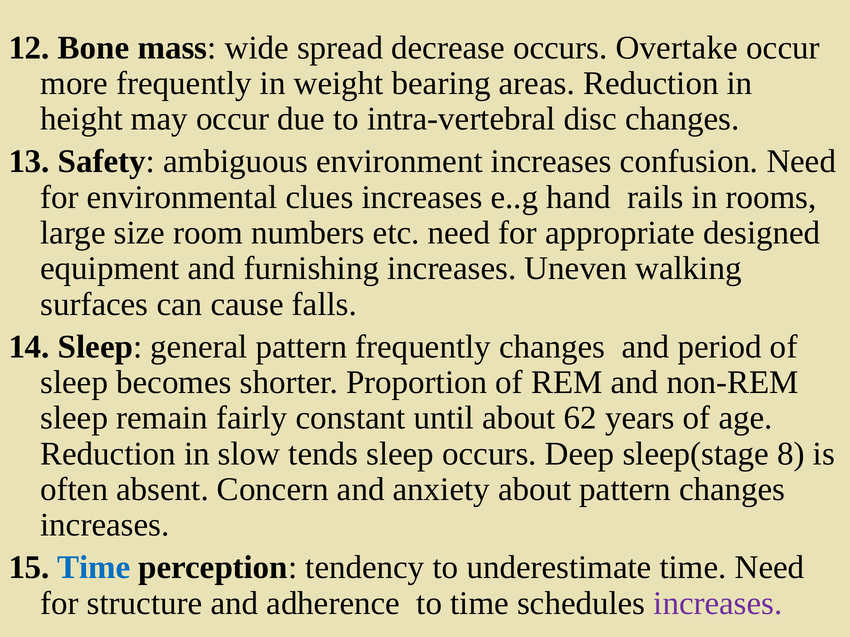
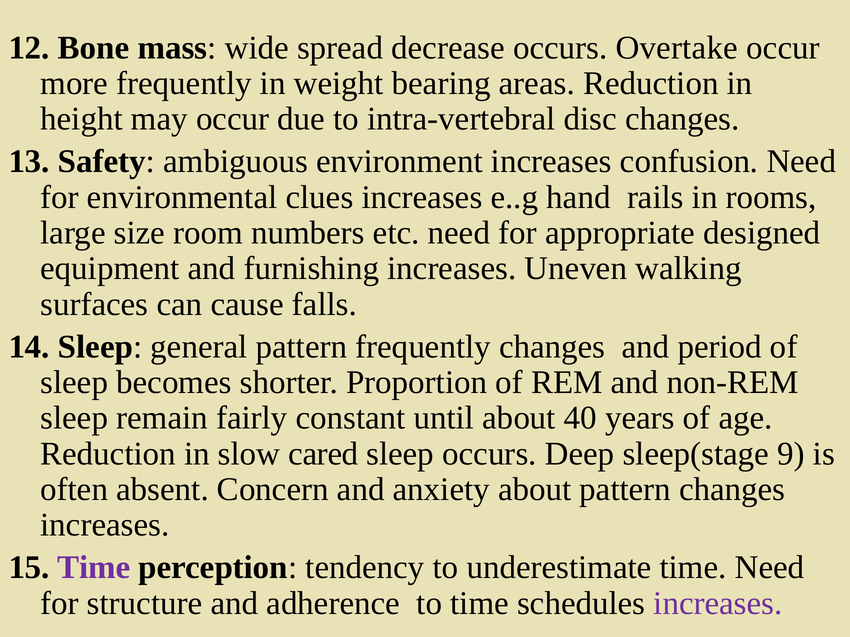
62: 62 -> 40 (580, 418)
tends: tends -> cared (323, 454)
8: 8 -> 9 (791, 454)
Time colour: blue -> purple (94, 568)
